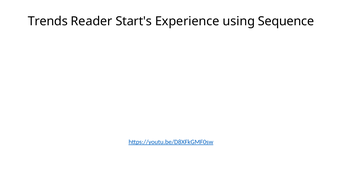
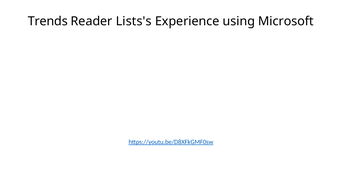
Start's: Start's -> Lists's (134, 21)
Sequence: Sequence -> Microsoft (286, 21)
